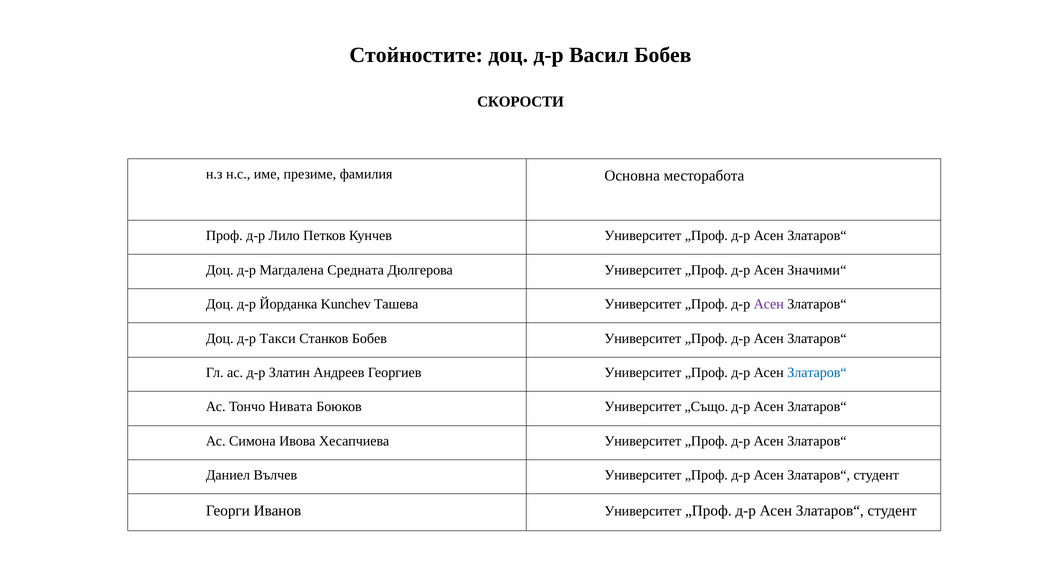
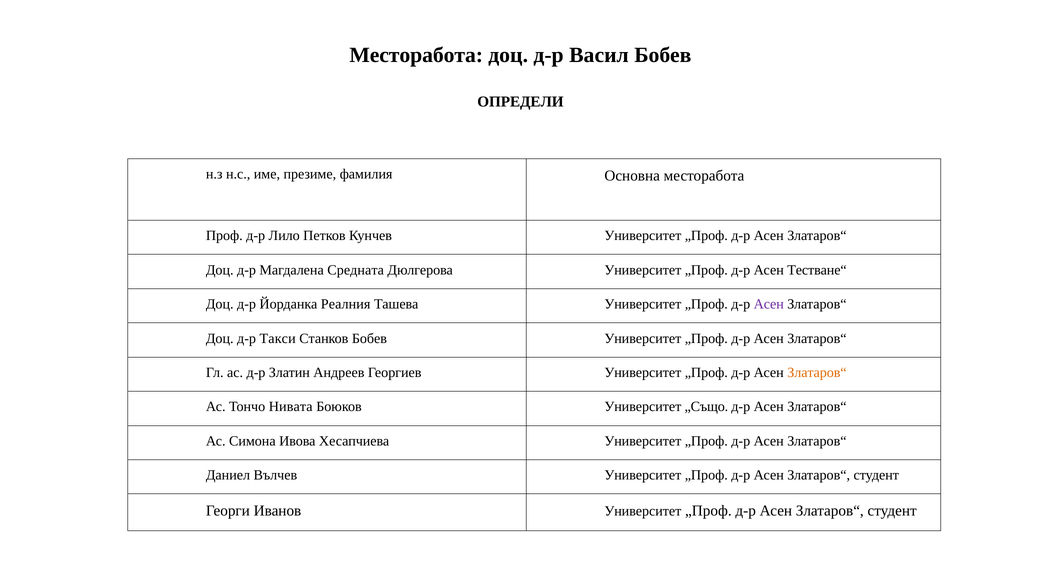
Стойностите: Стойностите -> Месторабота (416, 55)
СКОРОСТИ: СКОРОСТИ -> ОПРЕДЕЛИ (520, 102)
Значими“: Значими“ -> Тестване“ (817, 270)
Kunchev: Kunchev -> Реалния (346, 305)
Златаров“ colour: blue -> orange (817, 373)
